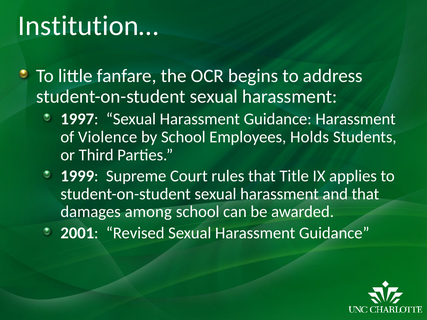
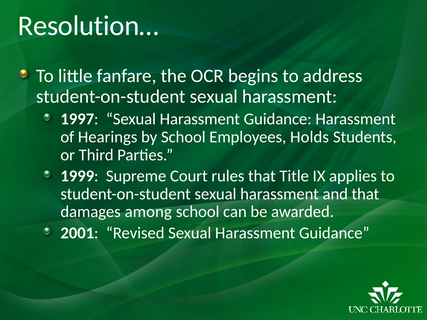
Institution…: Institution… -> Resolution… (88, 26)
Violence: Violence -> Hearings (108, 137)
